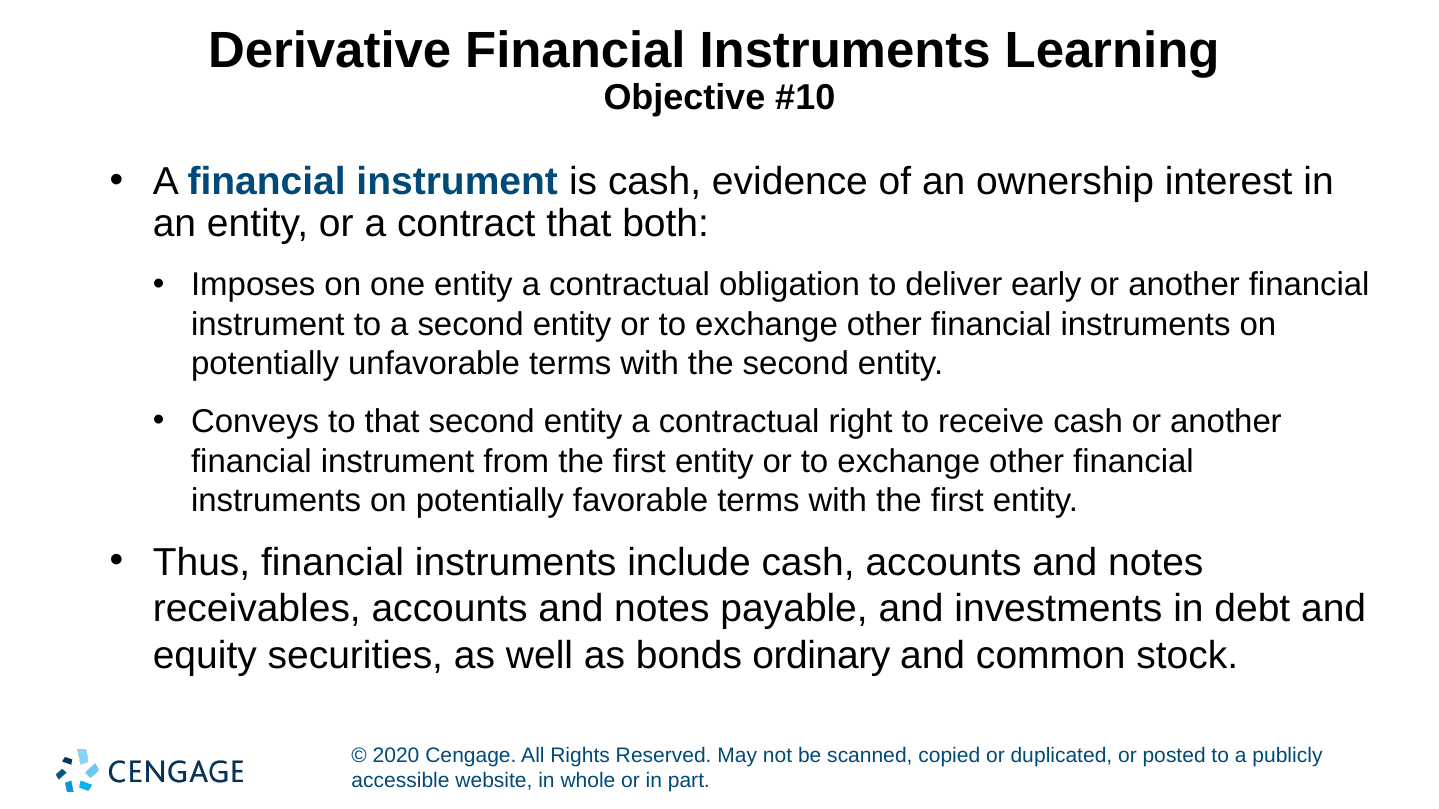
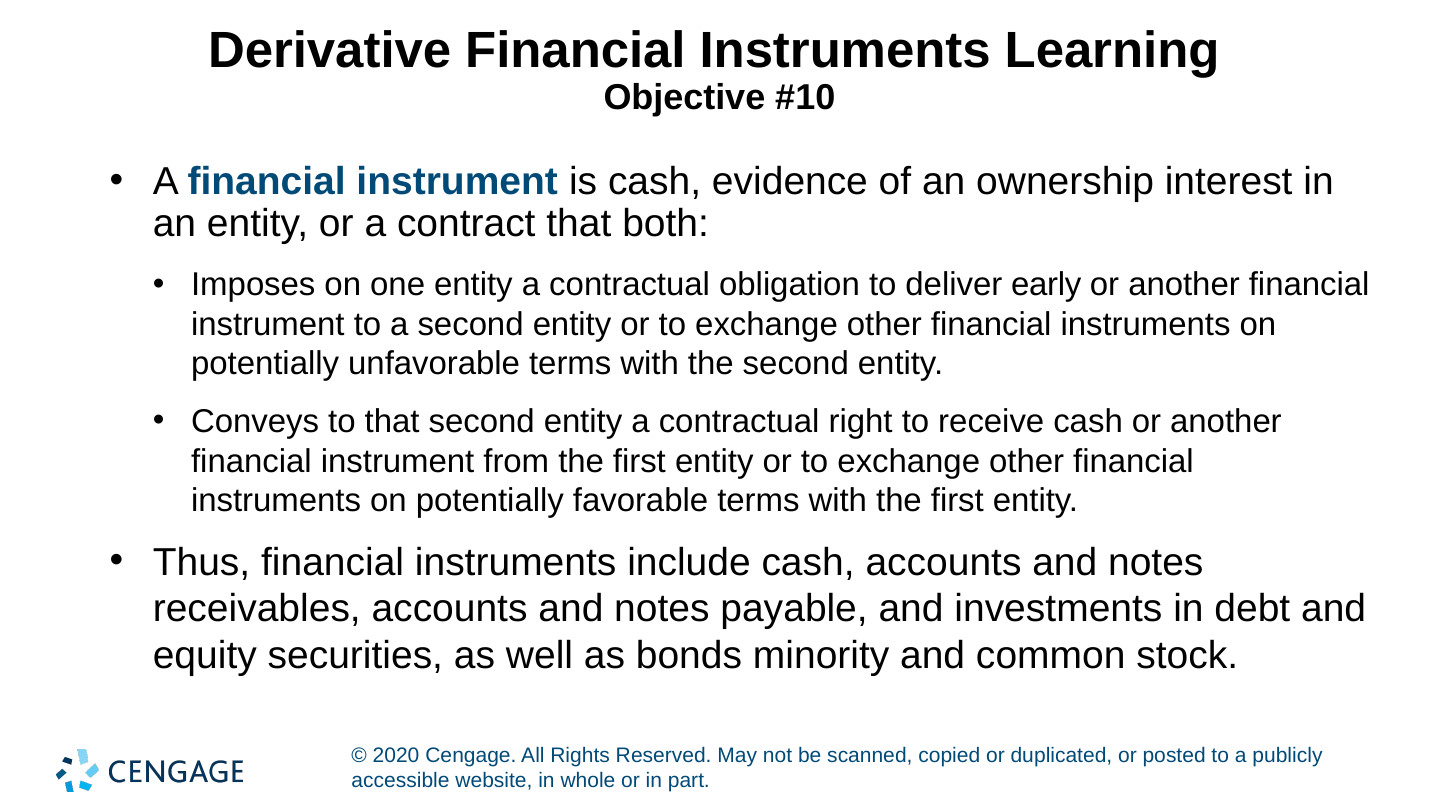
ordinary: ordinary -> minority (821, 656)
